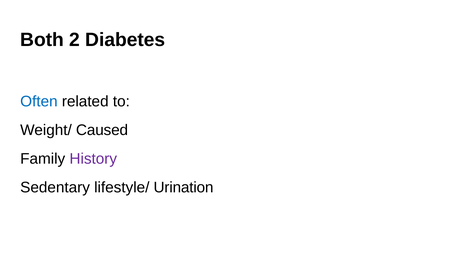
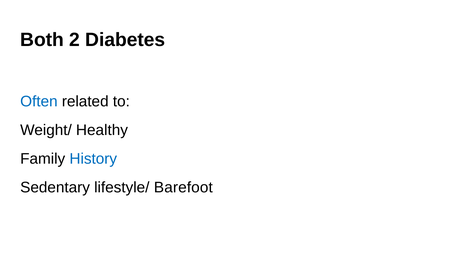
Caused: Caused -> Healthy (102, 130)
History colour: purple -> blue (93, 159)
Urination: Urination -> Barefoot (183, 188)
